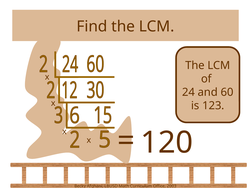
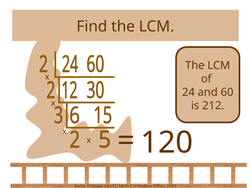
123: 123 -> 212 (213, 106)
